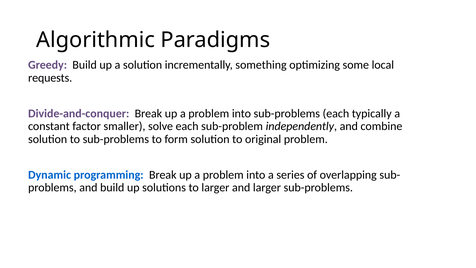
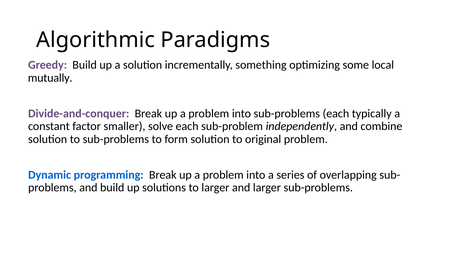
requests: requests -> mutually (50, 78)
